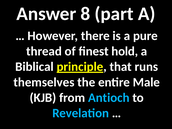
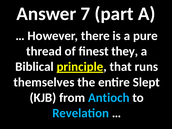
8: 8 -> 7 (85, 14)
hold: hold -> they (125, 51)
Male: Male -> Slept (146, 82)
